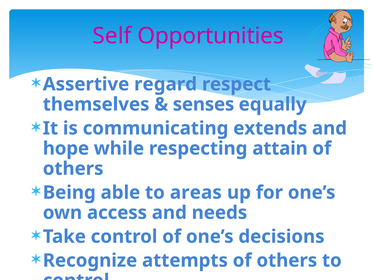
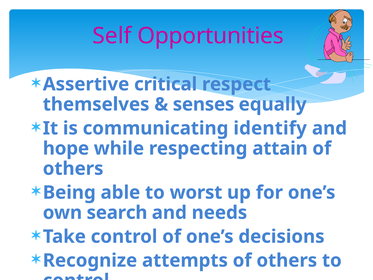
regard: regard -> critical (166, 84)
extends: extends -> identify (270, 128)
areas: areas -> worst (196, 192)
access: access -> search (117, 213)
